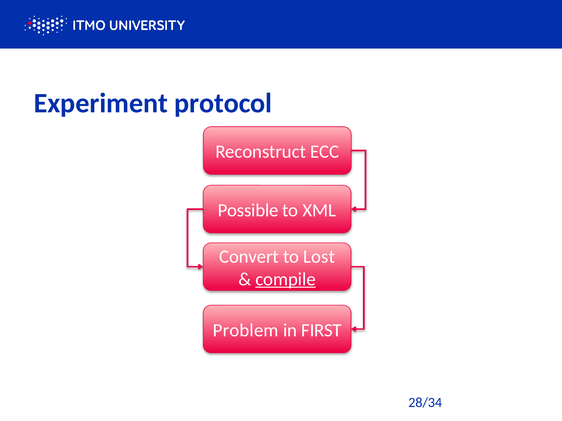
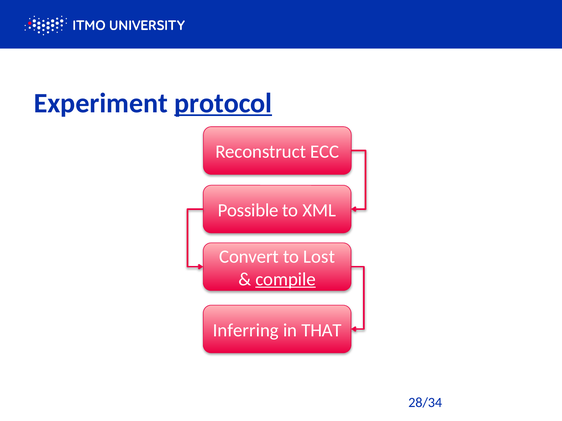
protocol underline: none -> present (223, 103)
Problem: Problem -> Inferring (246, 331)
FIRST: FIRST -> THAT (322, 331)
